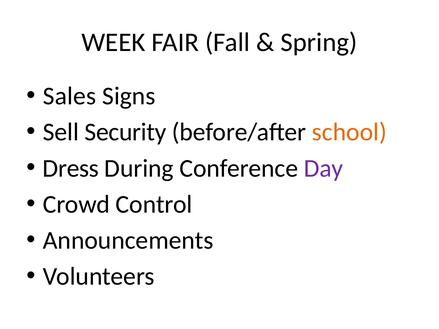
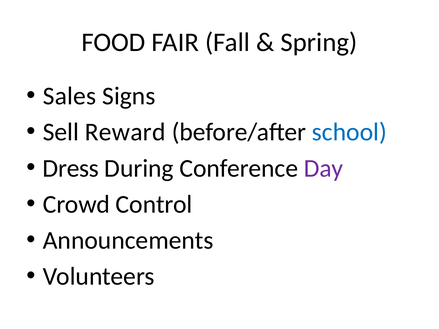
WEEK: WEEK -> FOOD (113, 42)
Security: Security -> Reward (125, 132)
school colour: orange -> blue (349, 132)
